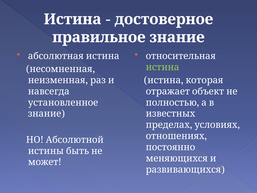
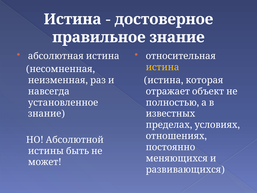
истина colour: light green -> yellow (163, 67)
